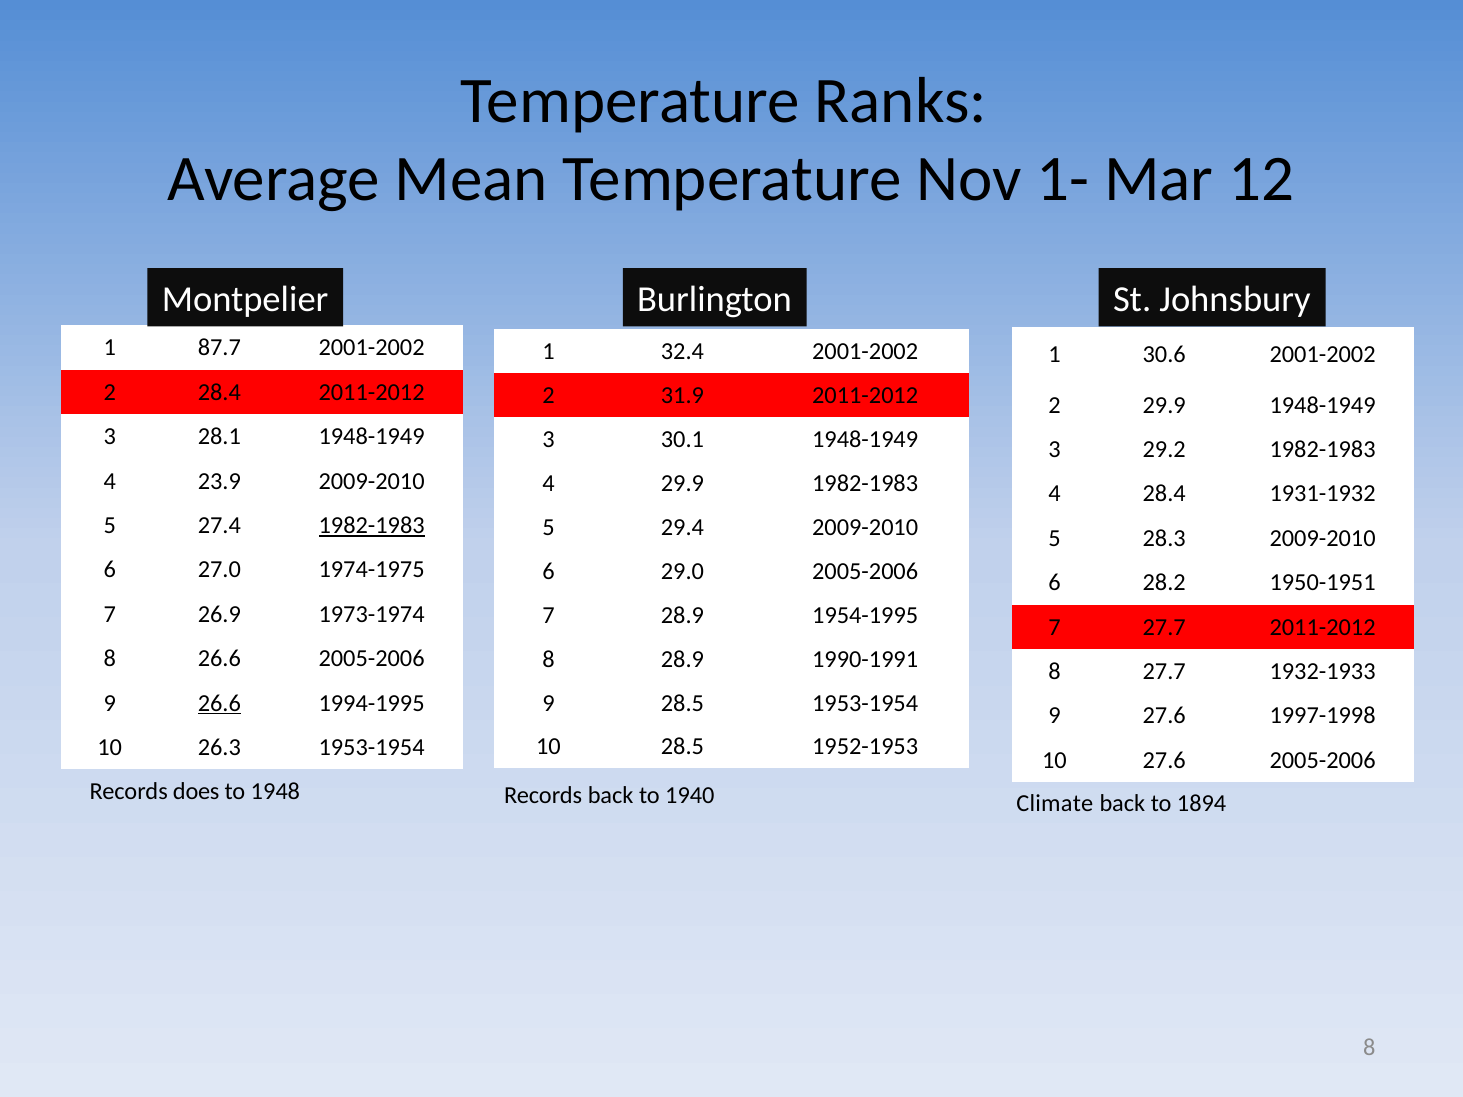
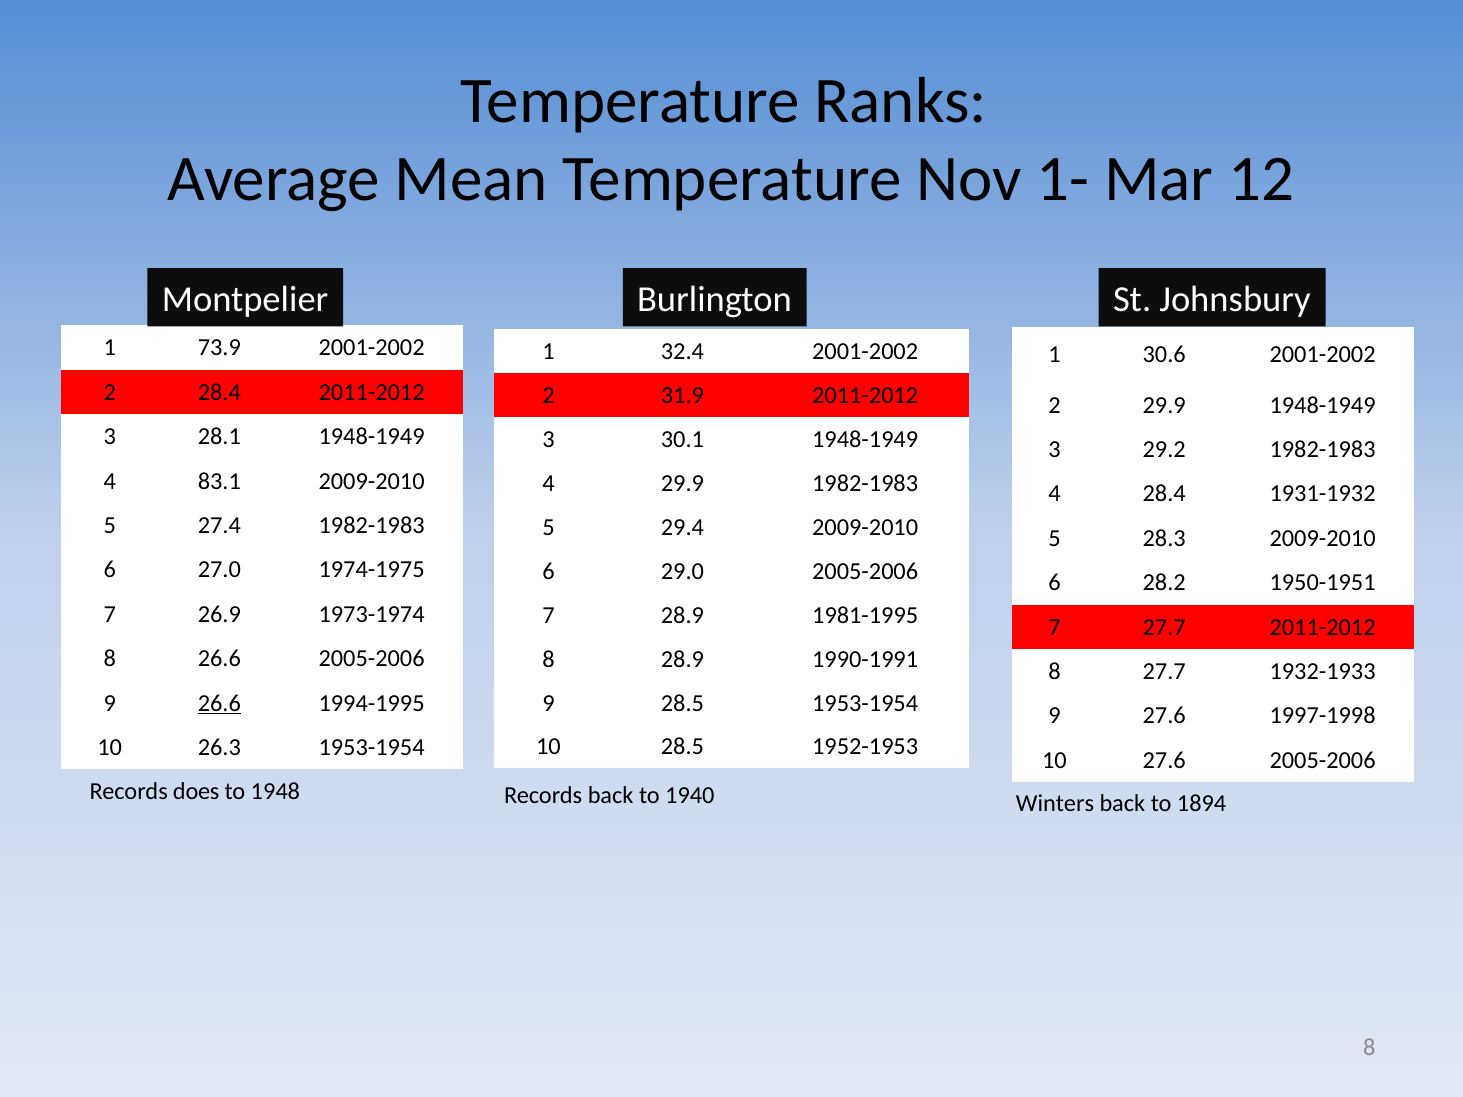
87.7: 87.7 -> 73.9 (219, 348)
23.9: 23.9 -> 83.1 (219, 481)
1982-1983 underline: present -> none (372, 526)
1954-1995: 1954-1995 -> 1981-1995 (865, 615)
Climate: Climate -> Winters (1055, 804)
